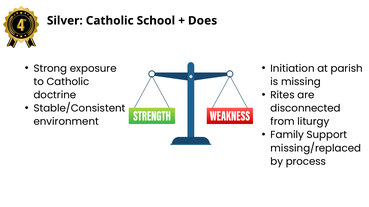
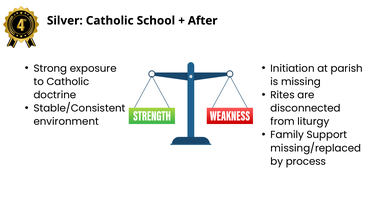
Does: Does -> After (203, 21)
